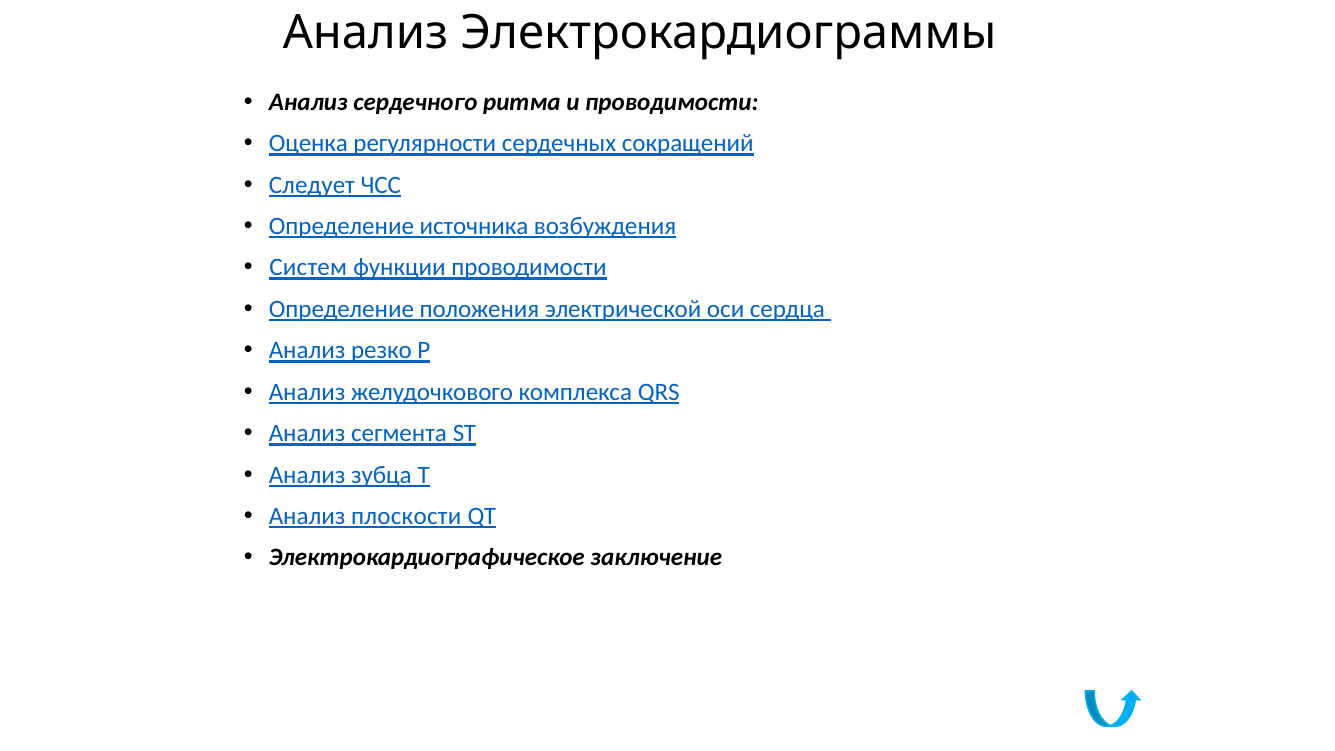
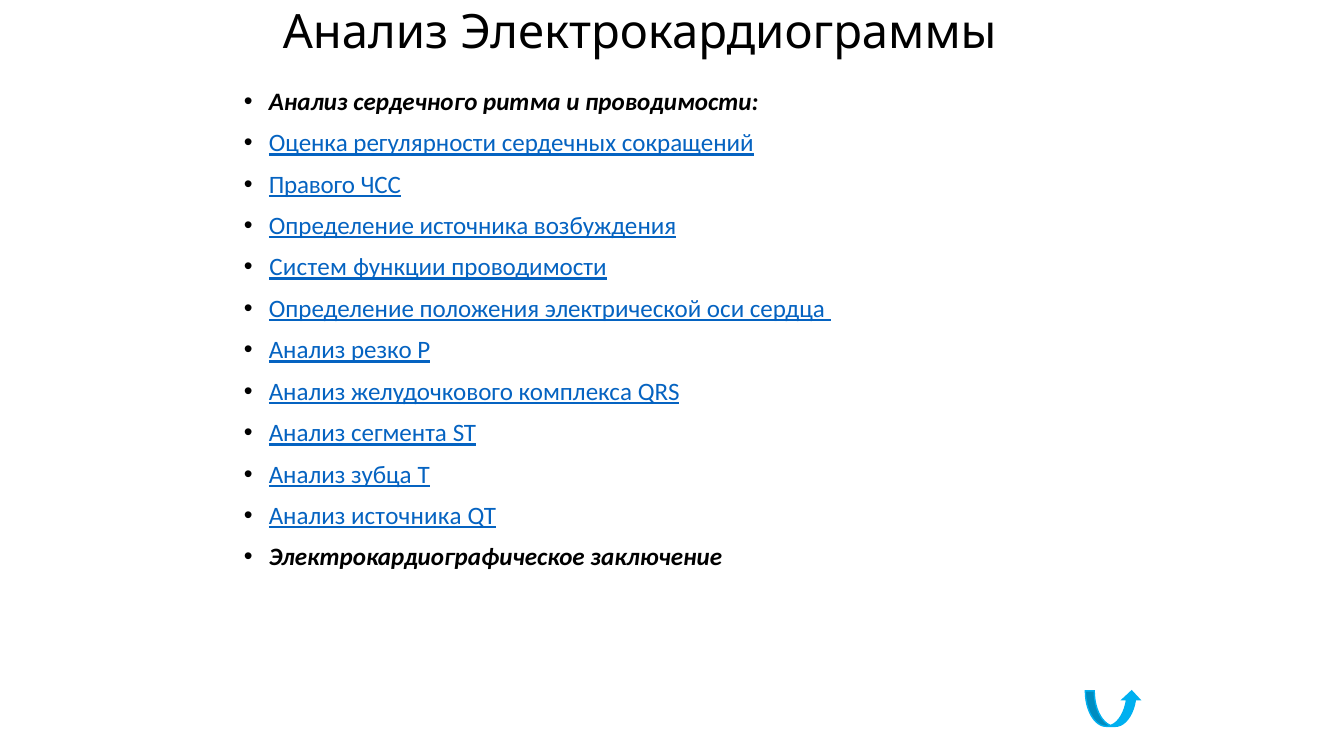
Следует: Следует -> Правого (312, 185)
Анализ плоскости: плоскости -> источника (406, 516)
